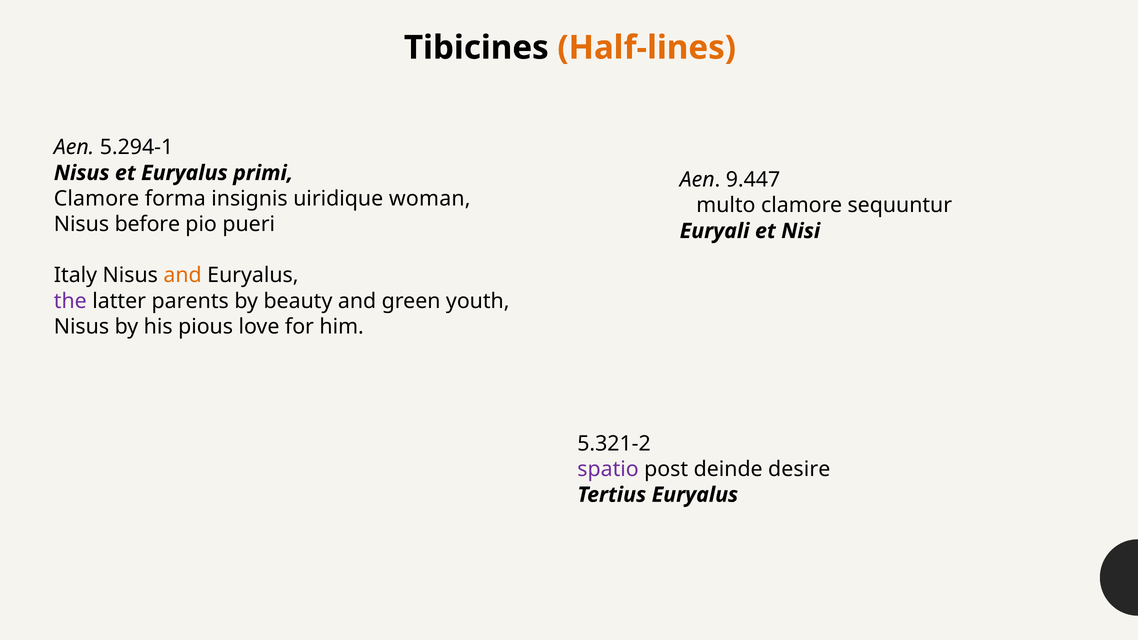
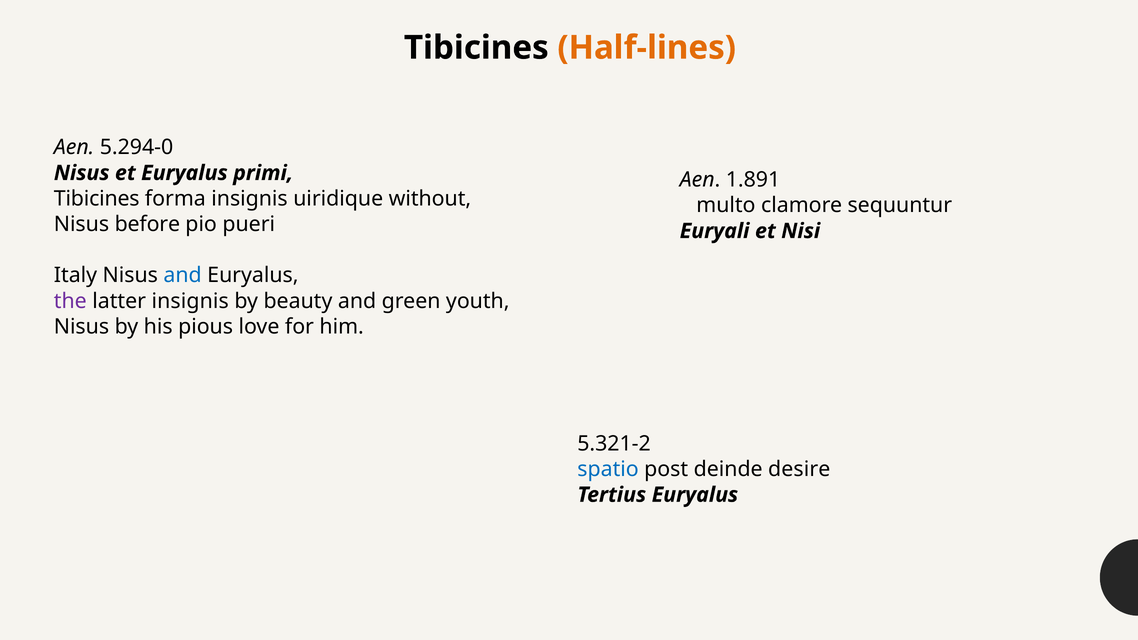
5.294-1: 5.294-1 -> 5.294-0 (137, 147)
9.447: 9.447 -> 1.891 (753, 180)
Clamore: Clamore -> Tibicines (97, 199)
woman: woman -> without (430, 199)
and colour: orange -> blue (183, 275)
latter parents: parents -> insignis (190, 301)
spatio colour: purple -> blue (608, 469)
